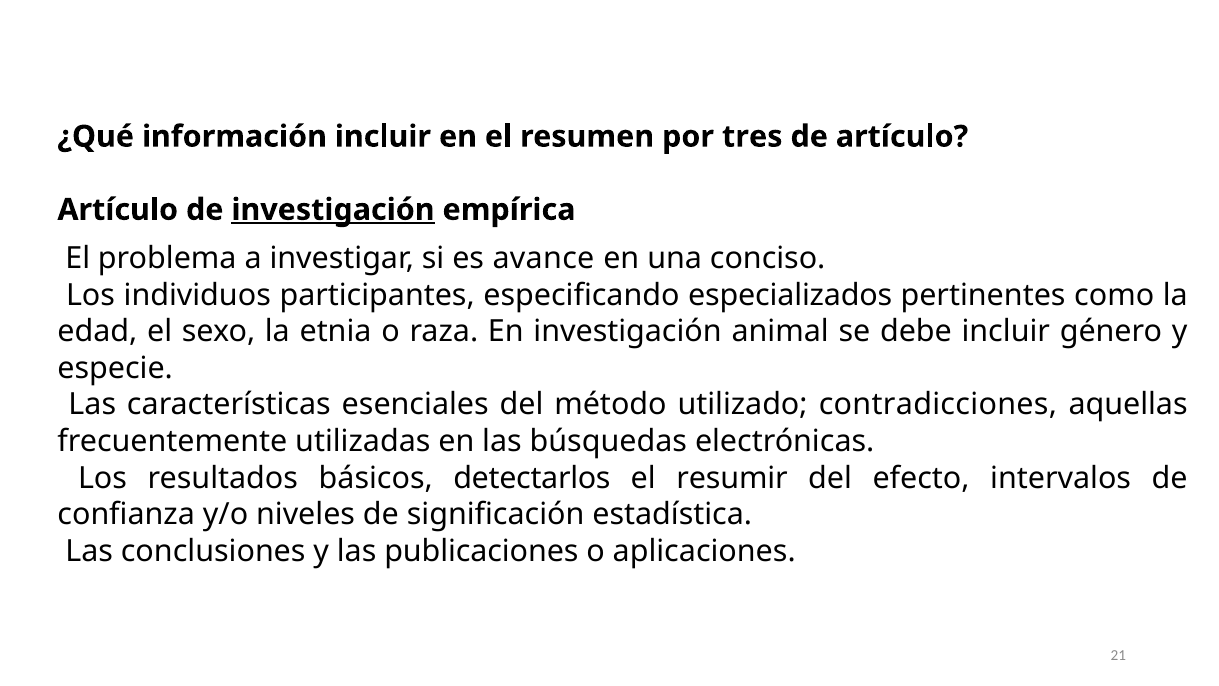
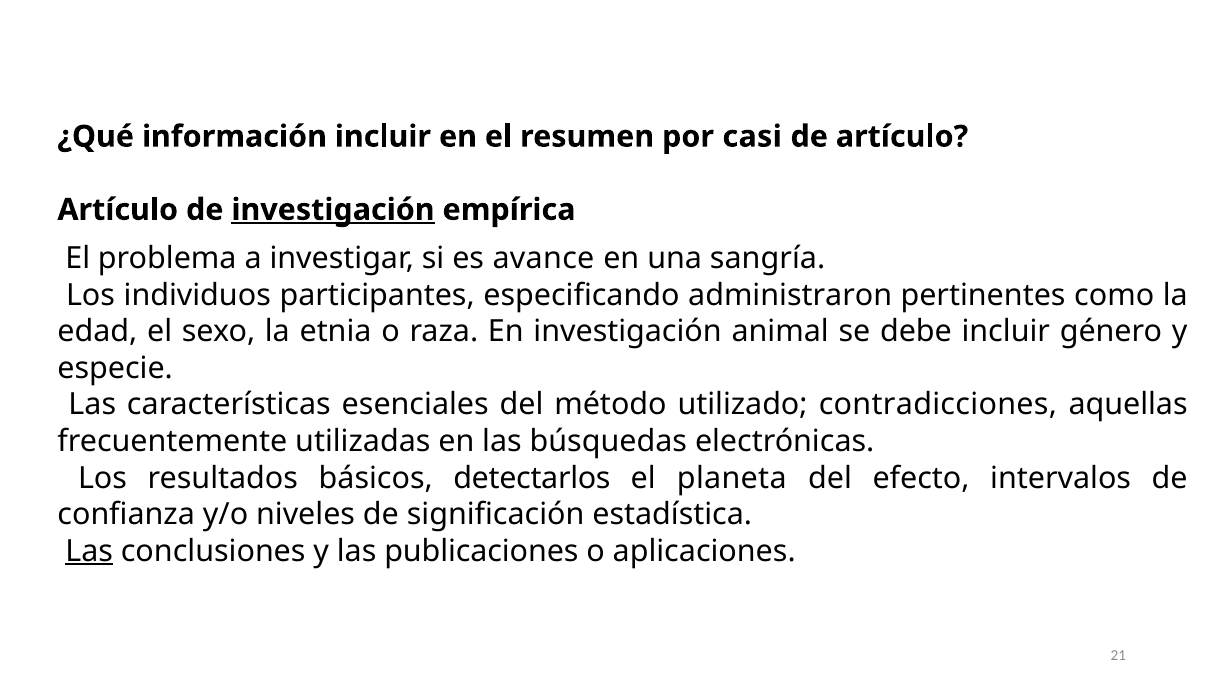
tres: tres -> casi (752, 137)
conciso: conciso -> sangría (768, 258)
especializados: especializados -> administraron (790, 295)
resumir: resumir -> planeta (732, 478)
Las underline: none -> present (89, 551)
